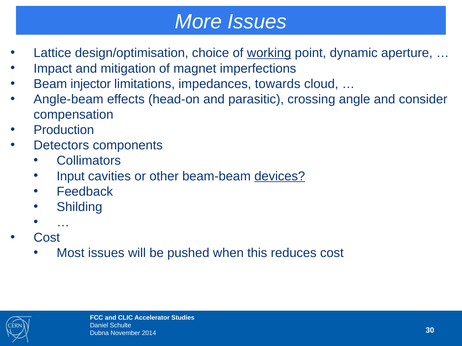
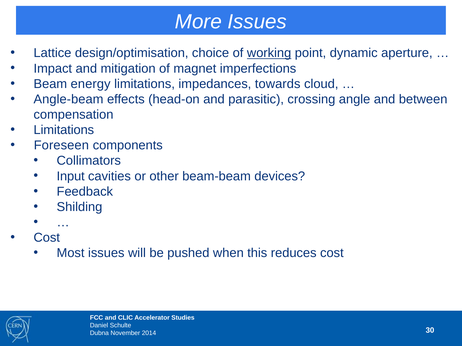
injector: injector -> energy (91, 84)
consider: consider -> between (423, 99)
Production: Production -> Limitations (64, 130)
Detectors: Detectors -> Foreseen (61, 146)
devices underline: present -> none (280, 176)
